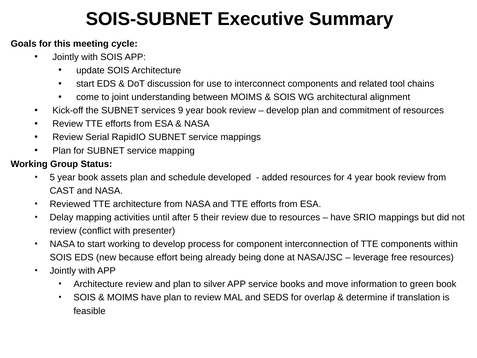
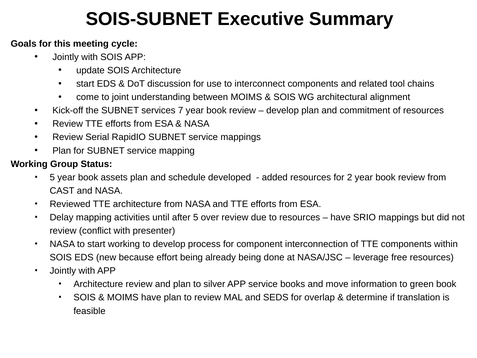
9: 9 -> 7 (181, 110)
4: 4 -> 2 (350, 177)
their: their -> over (210, 217)
